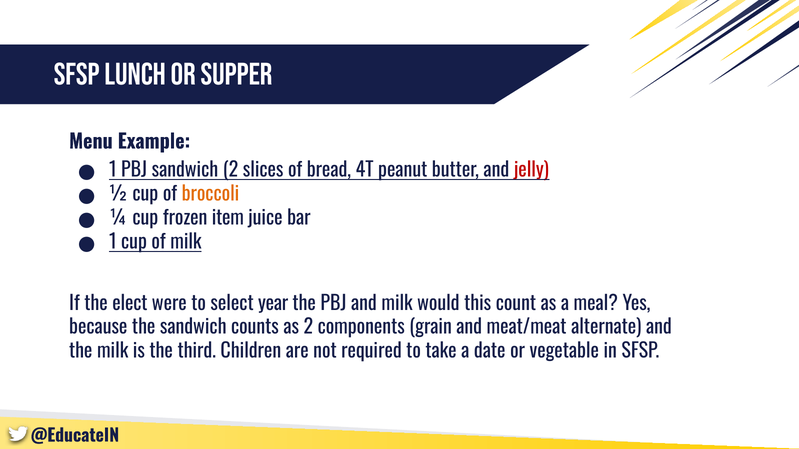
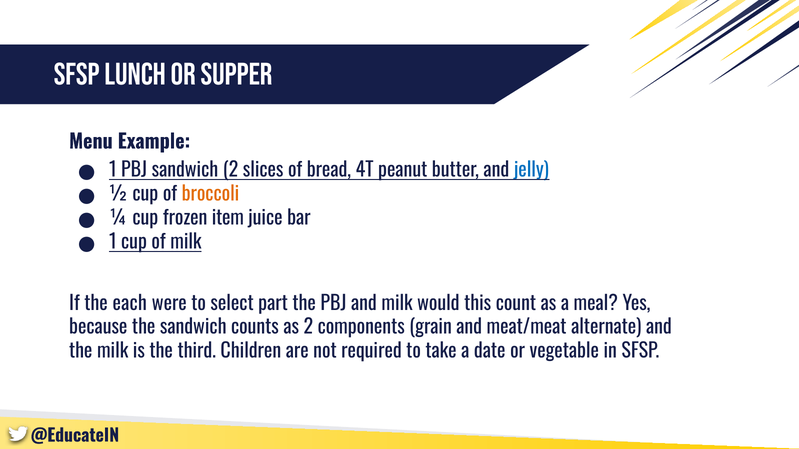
jelly colour: red -> blue (531, 171)
elect: elect -> each (130, 304)
year: year -> part (273, 304)
